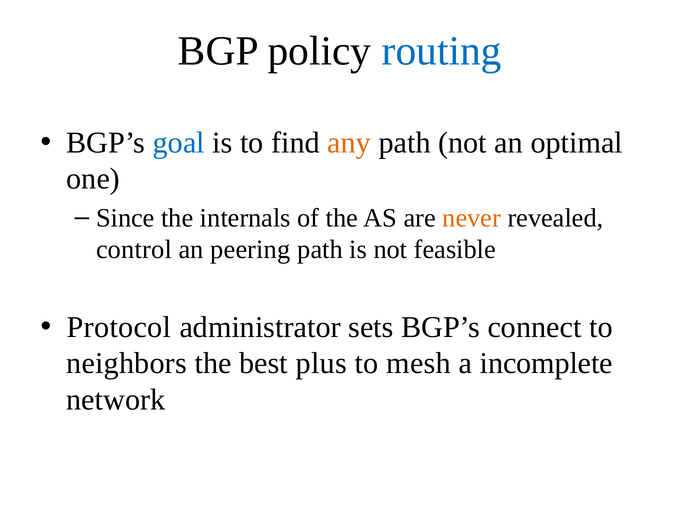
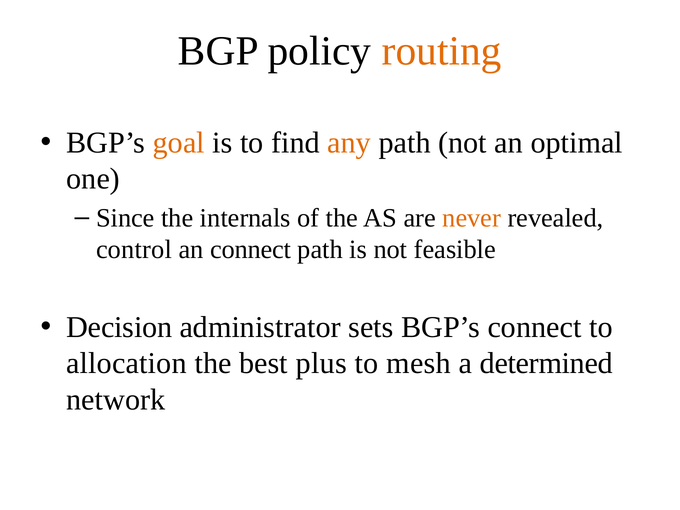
routing colour: blue -> orange (442, 51)
goal colour: blue -> orange (179, 143)
an peering: peering -> connect (251, 250)
Protocol: Protocol -> Decision (119, 327)
neighbors: neighbors -> allocation (127, 363)
incomplete: incomplete -> determined (546, 363)
